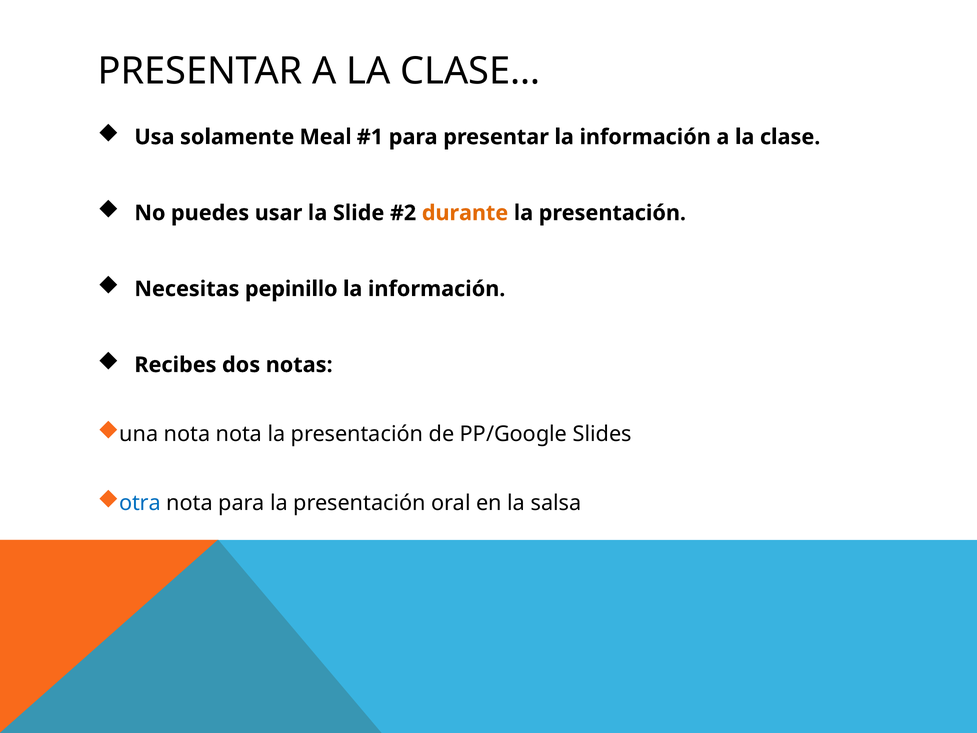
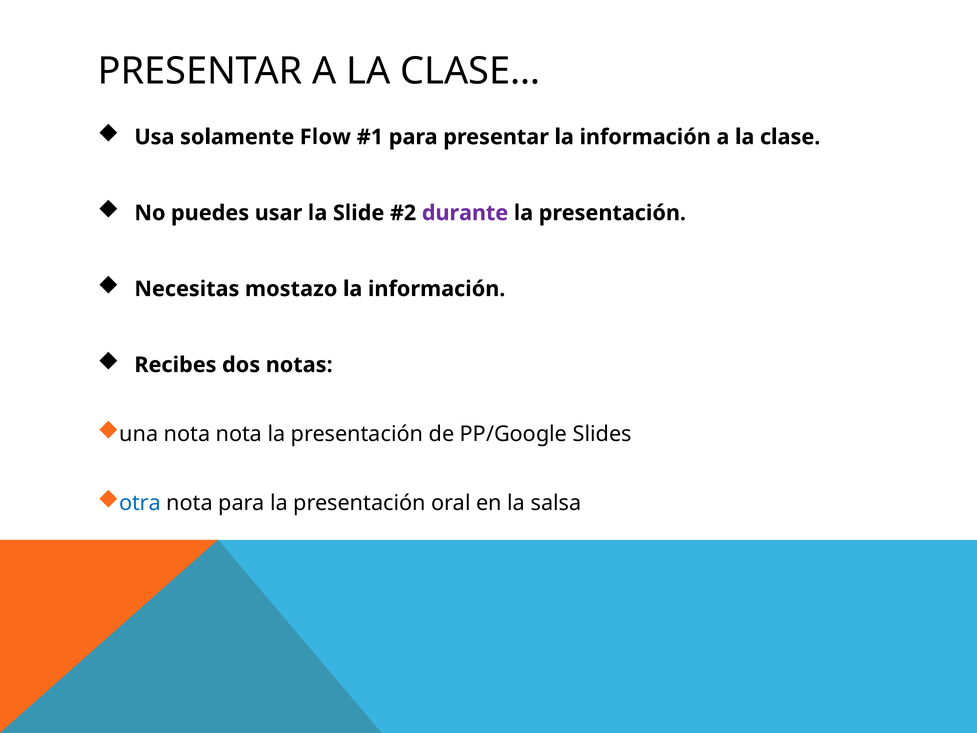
Meal: Meal -> Flow (325, 137)
durante colour: orange -> purple (465, 213)
pepinillo: pepinillo -> mostazo (291, 289)
